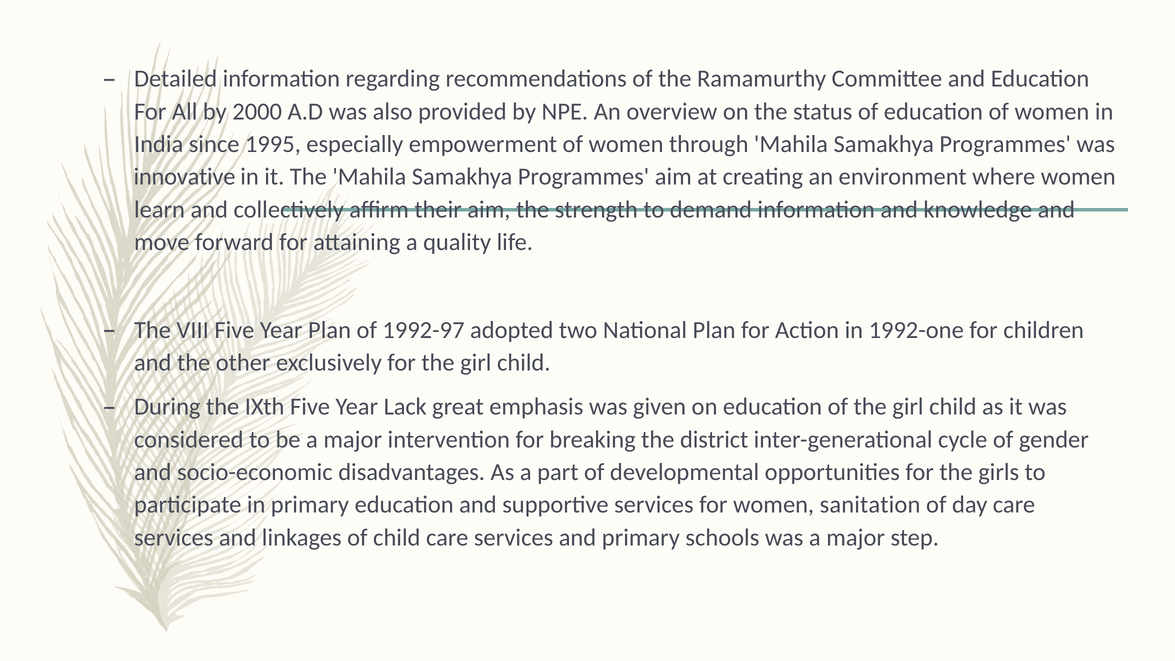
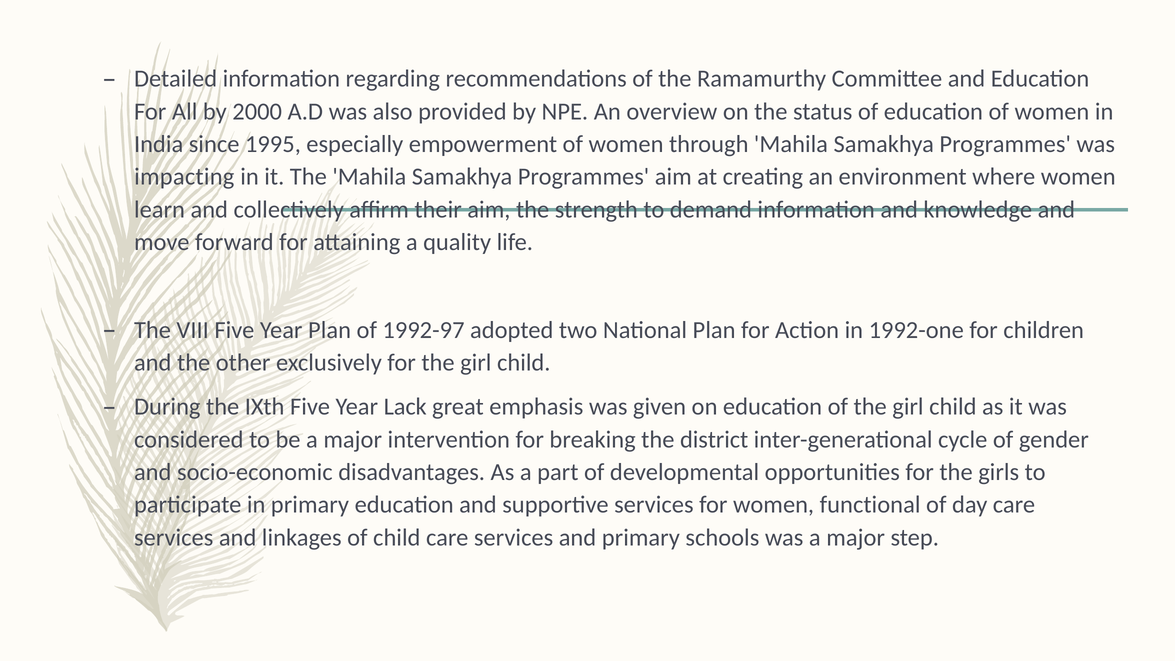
innovative: innovative -> impacting (184, 177)
sanitation: sanitation -> functional (870, 505)
